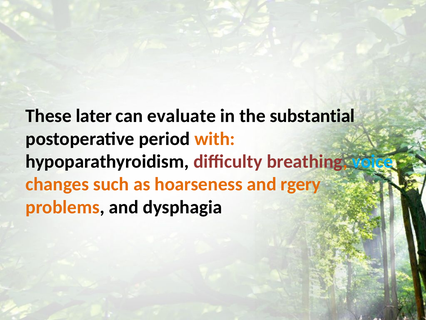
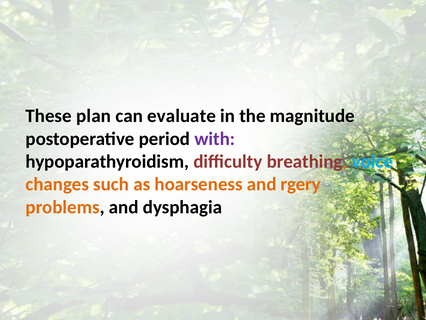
later: later -> plan (94, 116)
substantial: substantial -> magnitude (312, 116)
with colour: orange -> purple (215, 139)
